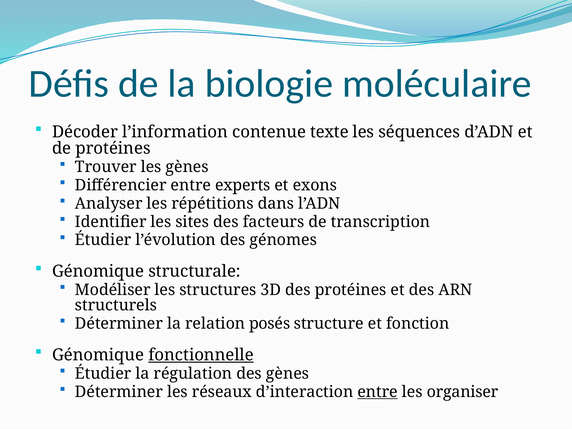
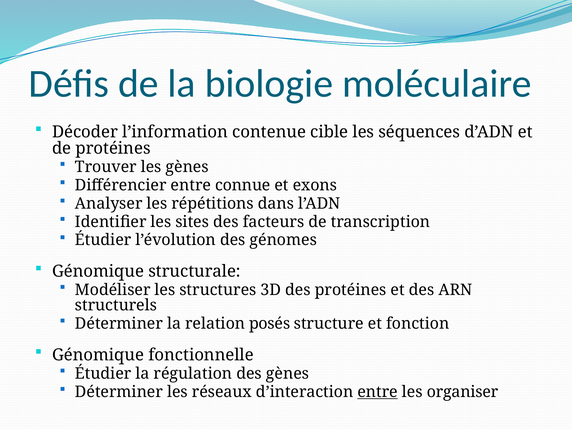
texte: texte -> cible (329, 132)
experts: experts -> connue (243, 185)
fonctionnelle underline: present -> none (201, 355)
